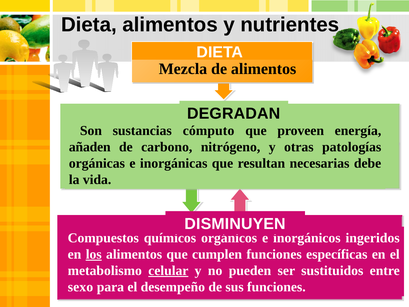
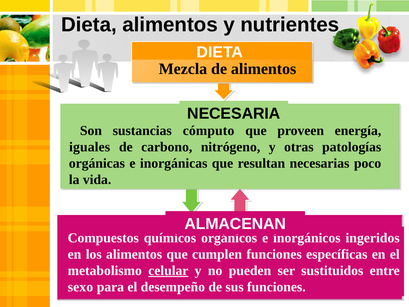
DEGRADAN: DEGRADAN -> NECESARIA (234, 113)
añaden: añaden -> iguales (90, 147)
debe: debe -> poco (368, 163)
DISMINUYEN: DISMINUYEN -> ALMACENAN (235, 224)
los underline: present -> none (94, 254)
